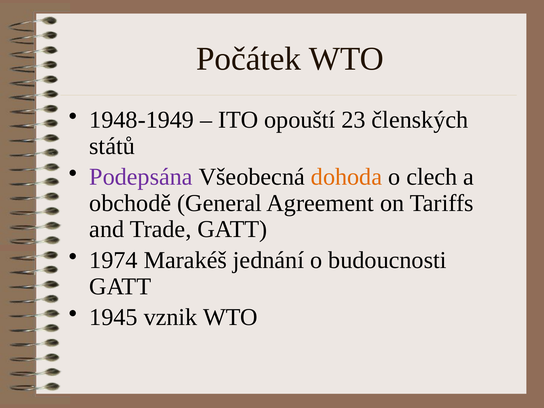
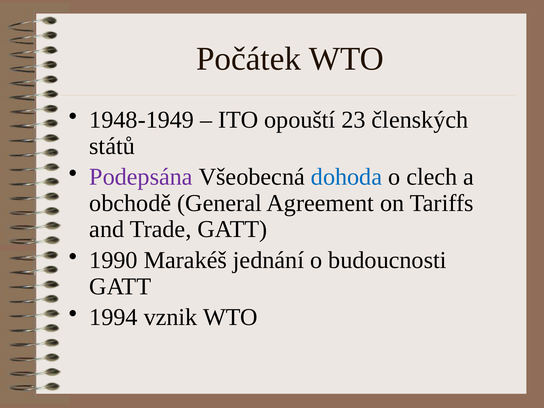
dohoda colour: orange -> blue (347, 177)
1974: 1974 -> 1990 (113, 260)
1945: 1945 -> 1994 (113, 317)
